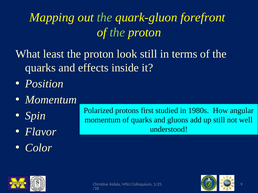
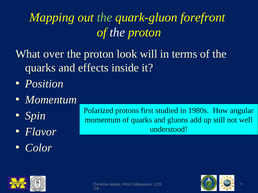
the colour: light green -> white (117, 32)
least: least -> over (54, 54)
look still: still -> will (149, 54)
